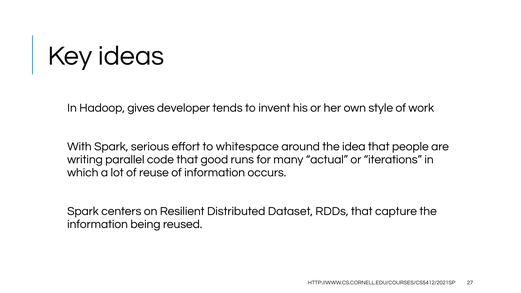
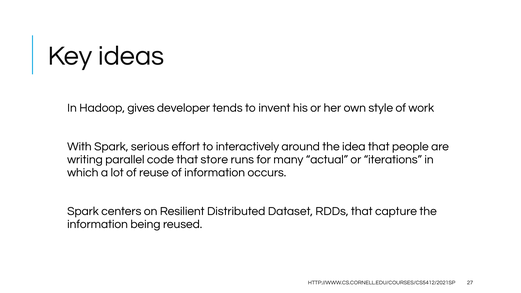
whitespace: whitespace -> interactively (248, 147)
good: good -> store (214, 160)
